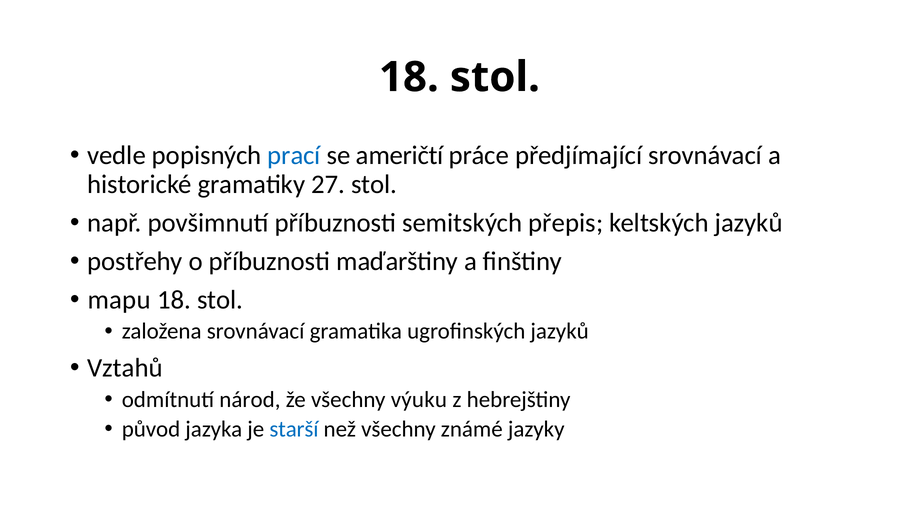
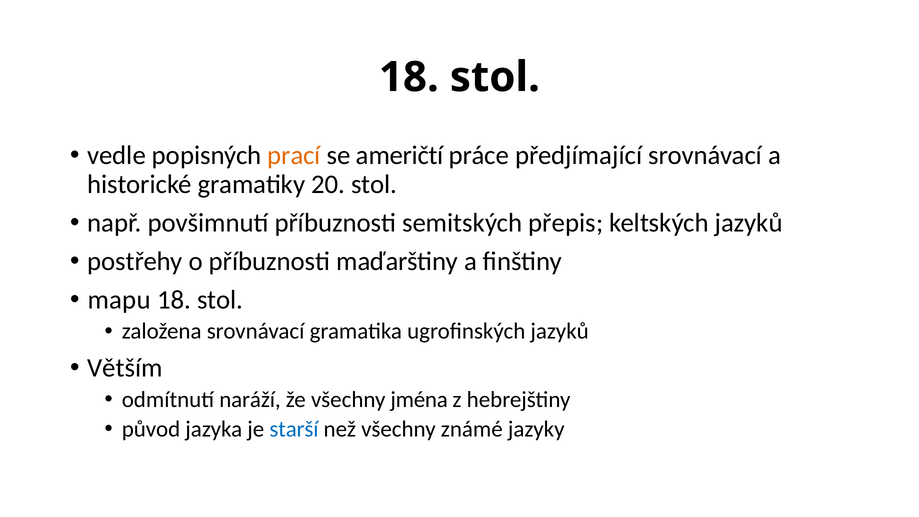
prací colour: blue -> orange (294, 155)
27: 27 -> 20 (328, 184)
Vztahů: Vztahů -> Větším (125, 368)
národ: národ -> naráží (250, 399)
výuku: výuku -> jména (419, 399)
